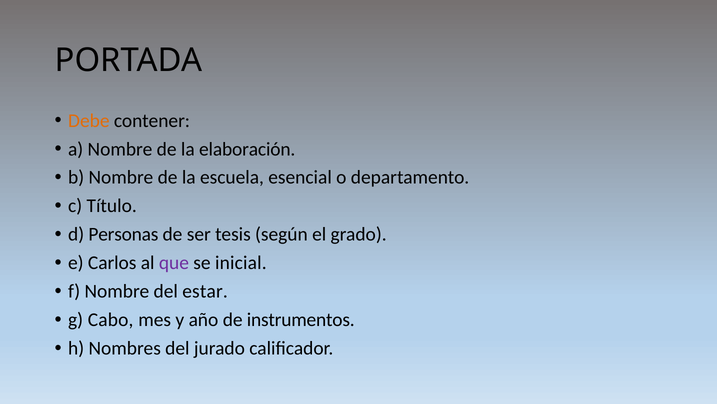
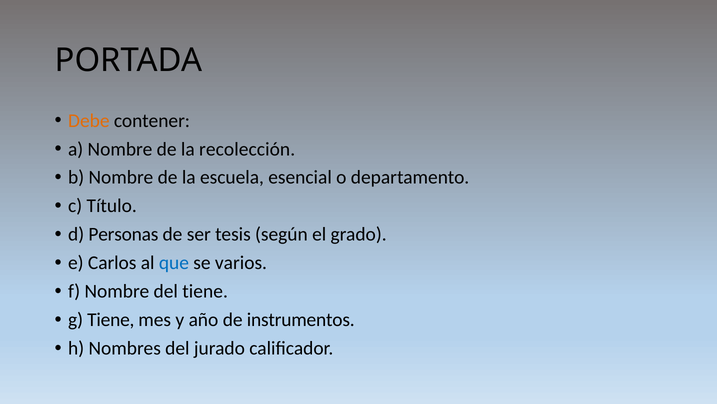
elaboración: elaboración -> recolección (247, 149)
que colour: purple -> blue (174, 263)
inicial: inicial -> varios (241, 263)
del estar: estar -> tiene (205, 291)
g Cabo: Cabo -> Tiene (111, 319)
